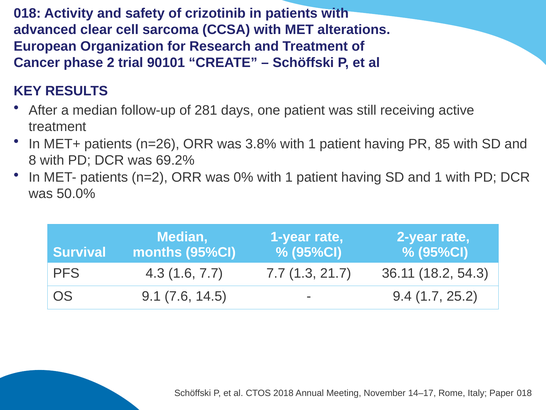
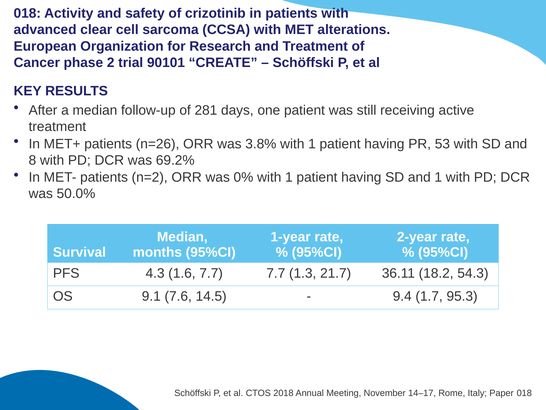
85: 85 -> 53 (442, 144)
25.2: 25.2 -> 95.3 (462, 296)
